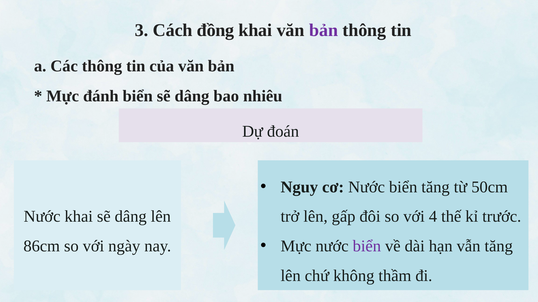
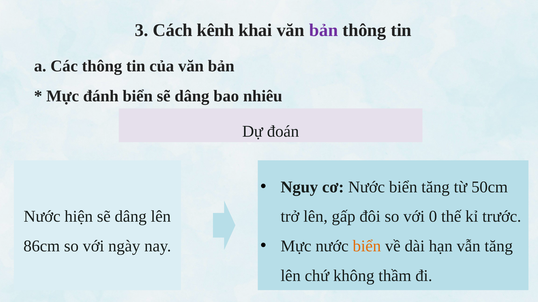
đồng: đồng -> kênh (216, 30)
Nước khai: khai -> hiện (79, 217)
4: 4 -> 0 (433, 217)
biển colour: purple -> orange (367, 247)
